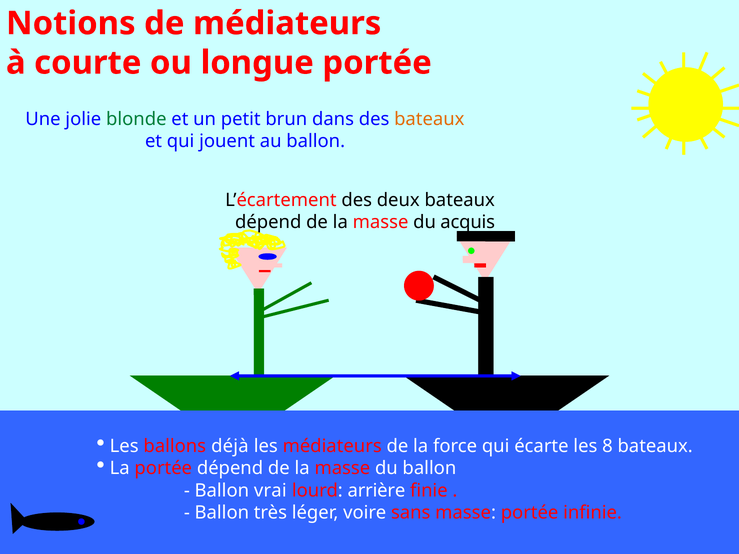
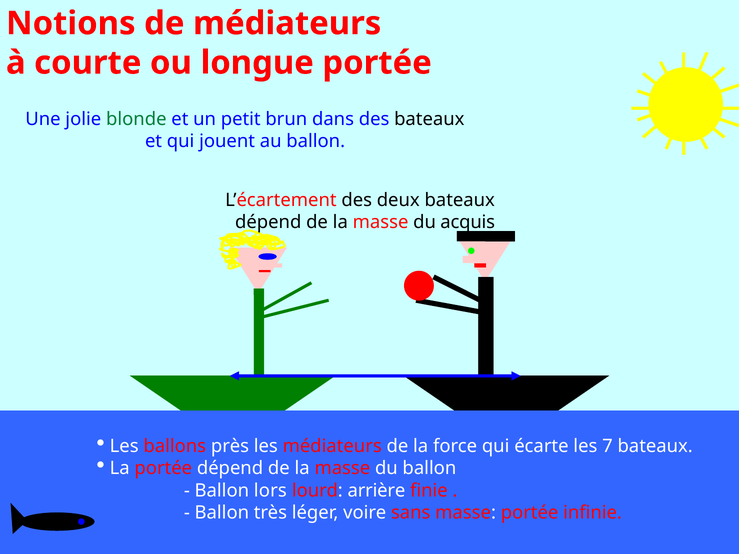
bateaux colour: orange -> black (429, 119)
déjà: déjà -> près (230, 446)
8: 8 -> 7 (607, 446)
vrai: vrai -> lors (270, 491)
